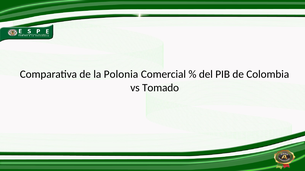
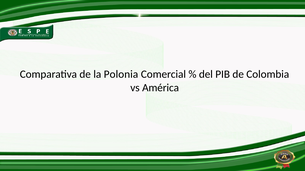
Tomado: Tomado -> América (161, 88)
